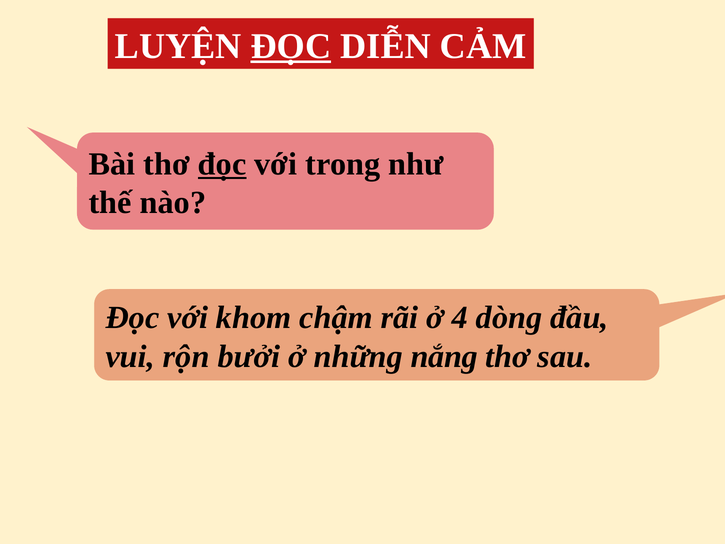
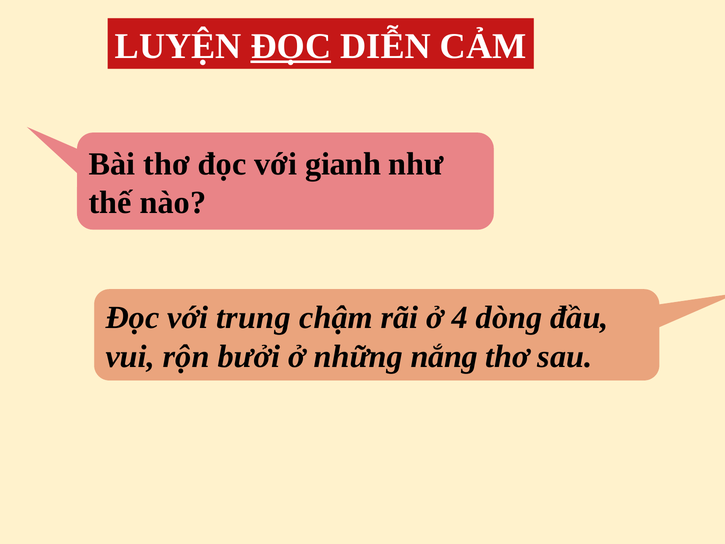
đọc underline: present -> none (222, 164)
trong: trong -> gianh (343, 164)
khom: khom -> trung (253, 318)
